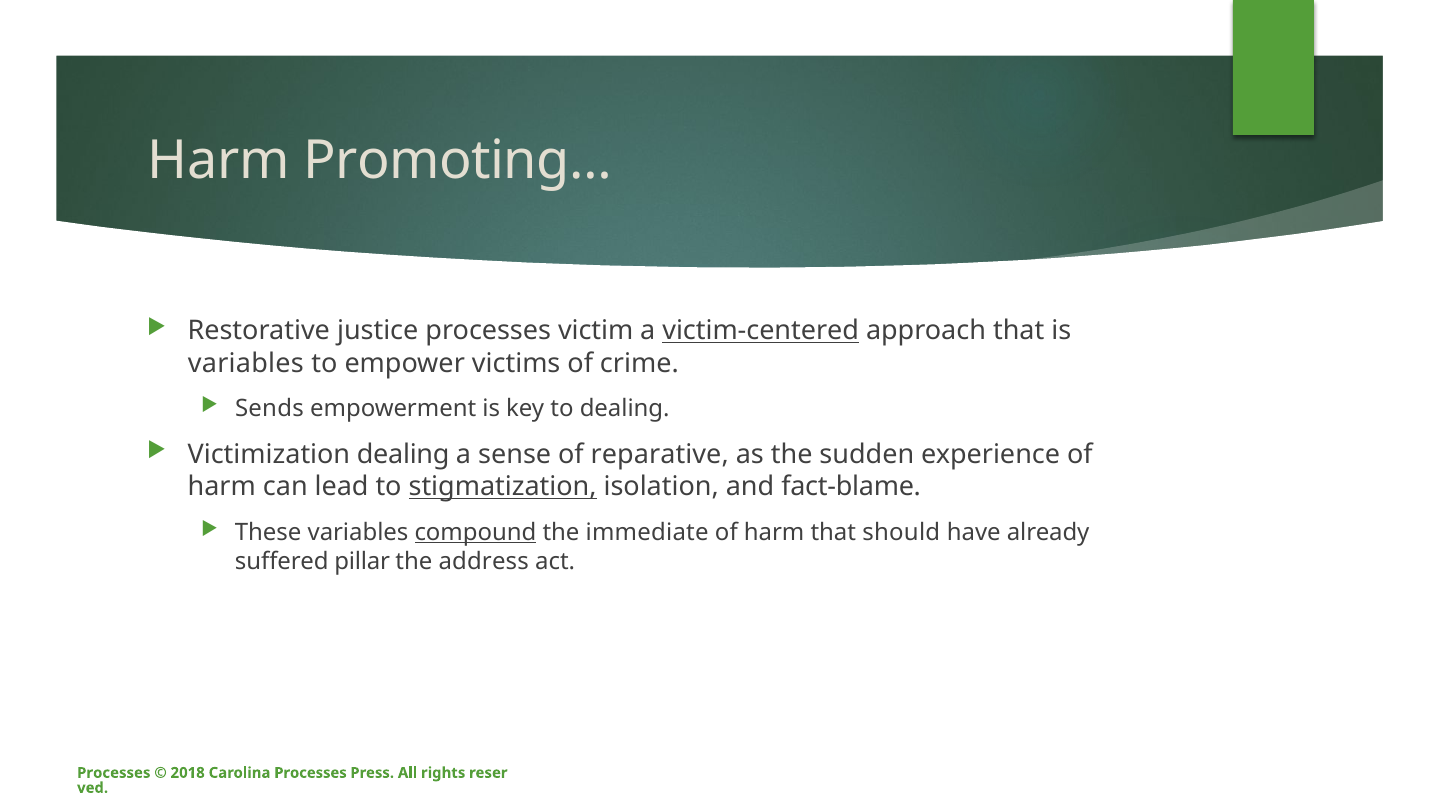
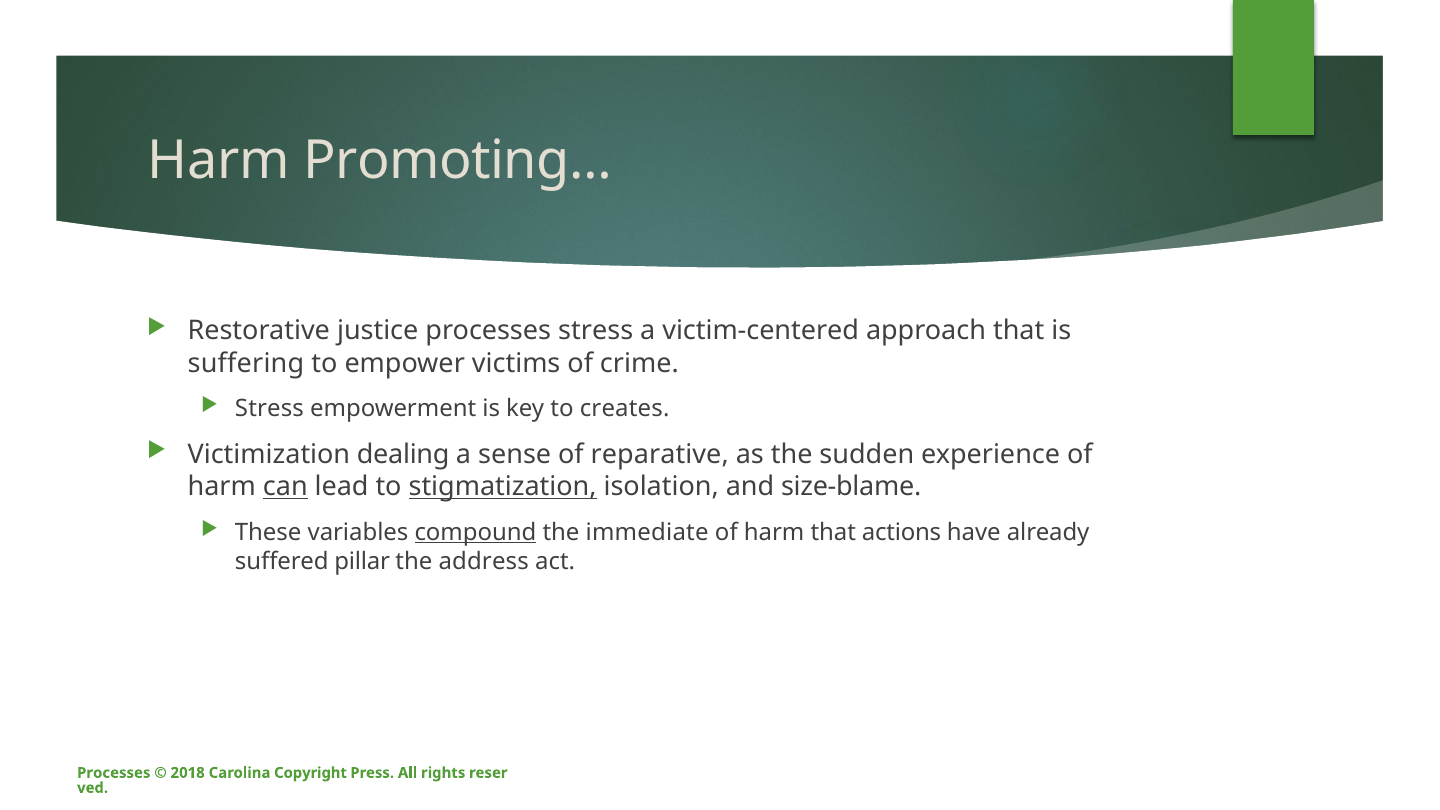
processes victim: victim -> stress (596, 331)
victim-centered underline: present -> none (761, 331)
variables: variables -> suffering (246, 363)
Sends: Sends -> Stress (269, 409)
to dealing: dealing -> creates (625, 409)
can underline: none -> present (285, 487)
fact-blame: fact-blame -> size-blame (851, 487)
should: should -> actions (902, 532)
Carolina Processes: Processes -> Copyright (310, 773)
